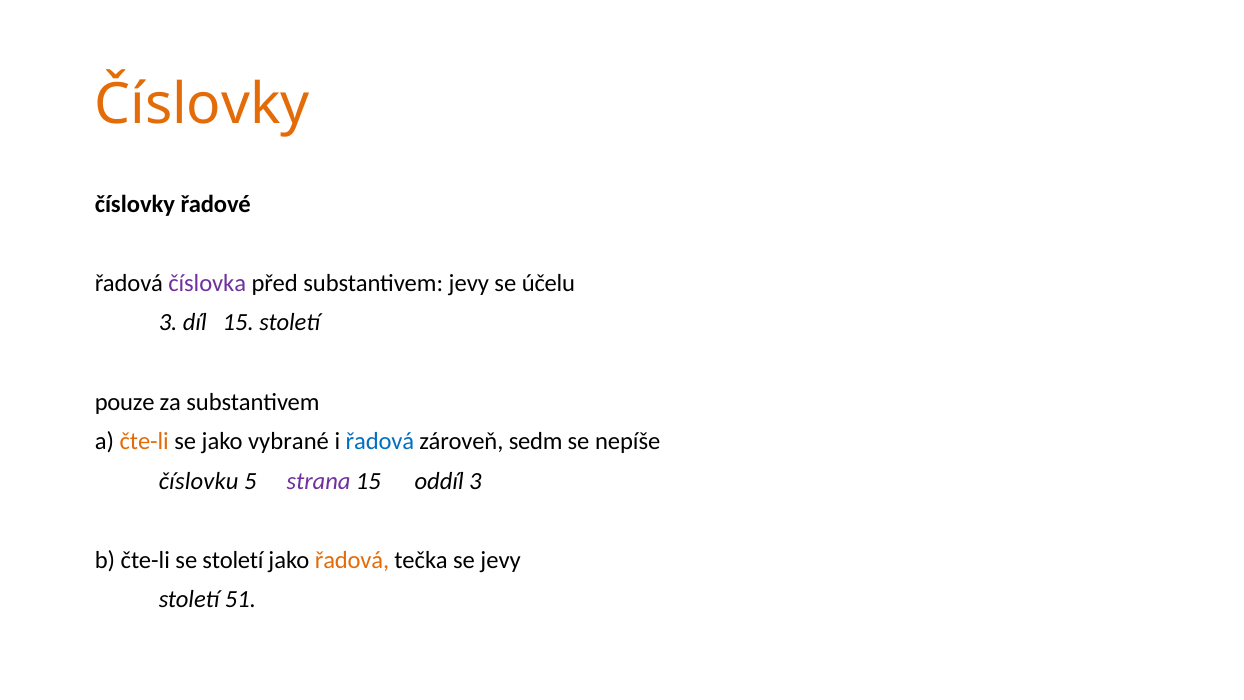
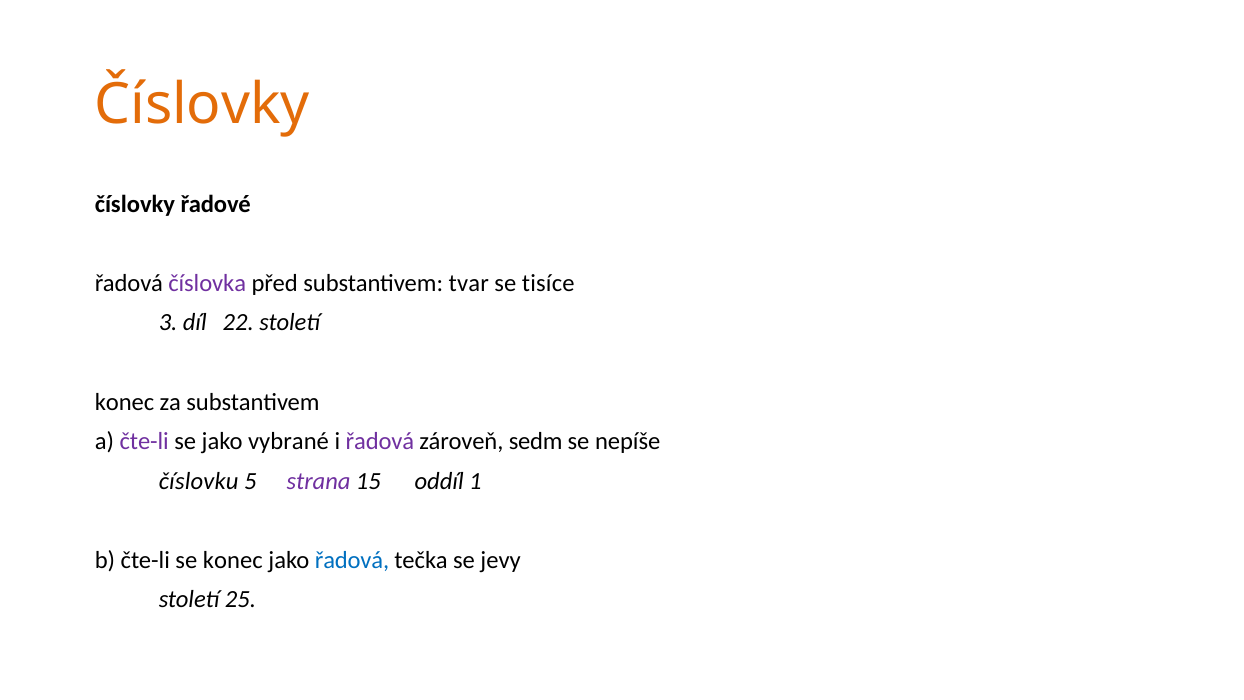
substantivem jevy: jevy -> tvar (469, 283)
účelu: účelu -> tisíce (548, 283)
díl 15: 15 -> 22 (238, 323)
pouze: pouze -> konec (125, 402)
čte-li colour: orange -> purple (144, 441)
řadová colour: blue -> purple (380, 441)
oddíl 3: 3 -> 1 (475, 481)
se století: století -> konec (233, 560)
řadová colour: orange -> blue (352, 560)
51: 51 -> 25 (240, 600)
